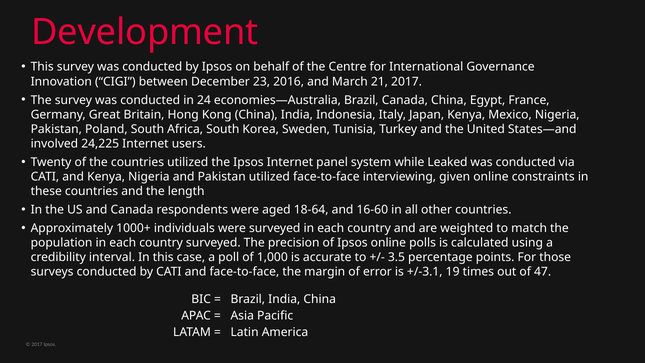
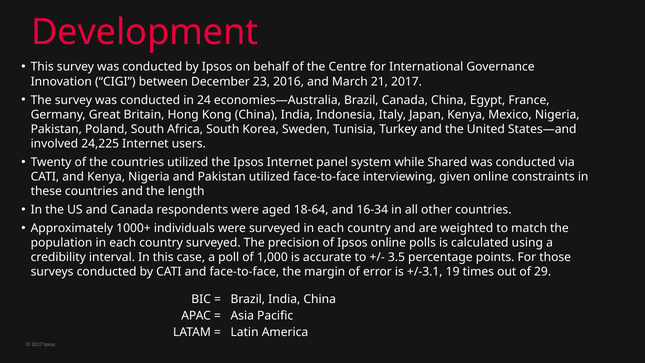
Leaked: Leaked -> Shared (447, 162)
16-60: 16-60 -> 16-34 (372, 210)
47: 47 -> 29 (543, 272)
